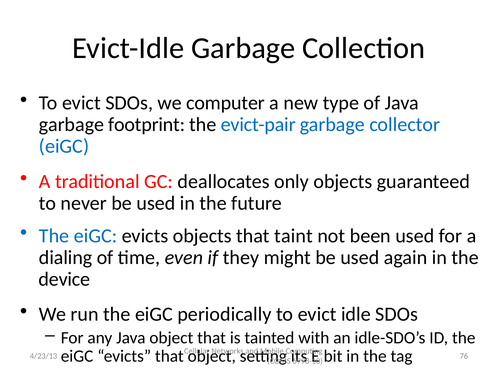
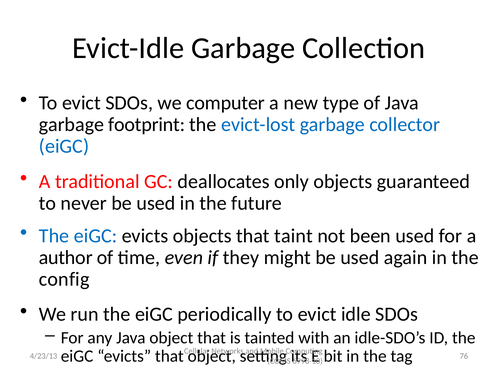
evict-pair: evict-pair -> evict-lost (258, 125)
dialing: dialing -> author (66, 258)
device: device -> config (64, 279)
